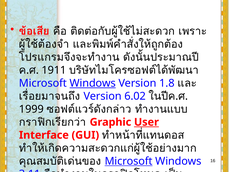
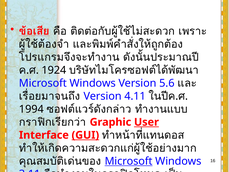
1911: 1911 -> 1924 (54, 70)
Windows underline: present -> none (93, 83)
1.8: 1.8 -> 5.6 (167, 83)
6.02: 6.02 -> 4.11 (135, 96)
1999: 1999 -> 1994 (31, 109)
GUI underline: none -> present (85, 135)
